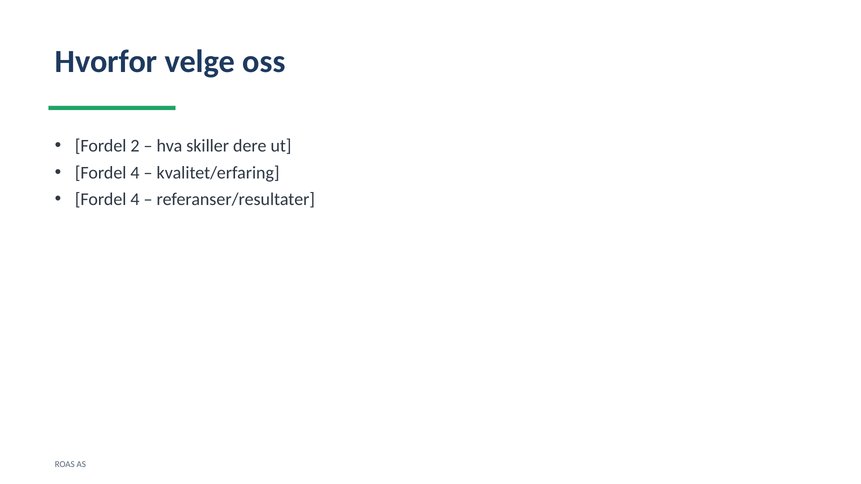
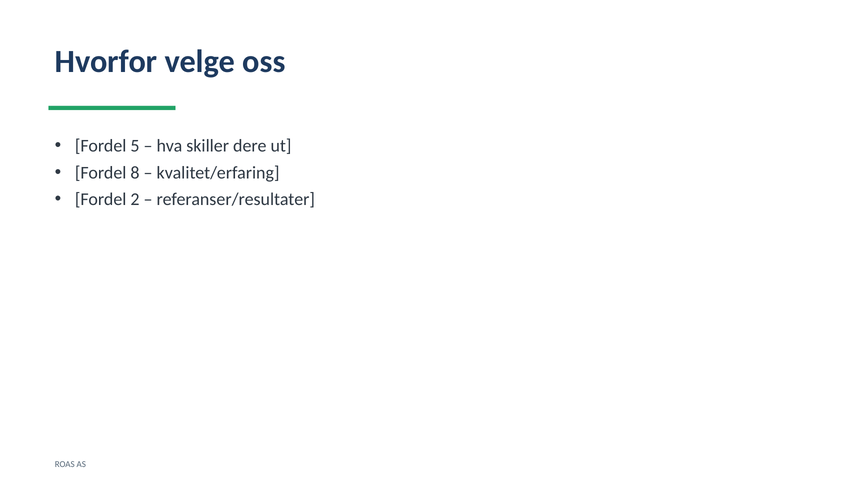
2: 2 -> 5 (135, 146)
4: 4 -> 8 (135, 173)
4: 4 -> 2 (135, 200)
